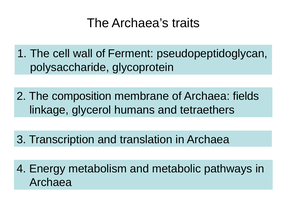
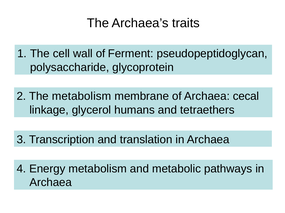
The composition: composition -> metabolism (82, 96)
fields: fields -> cecal (246, 96)
